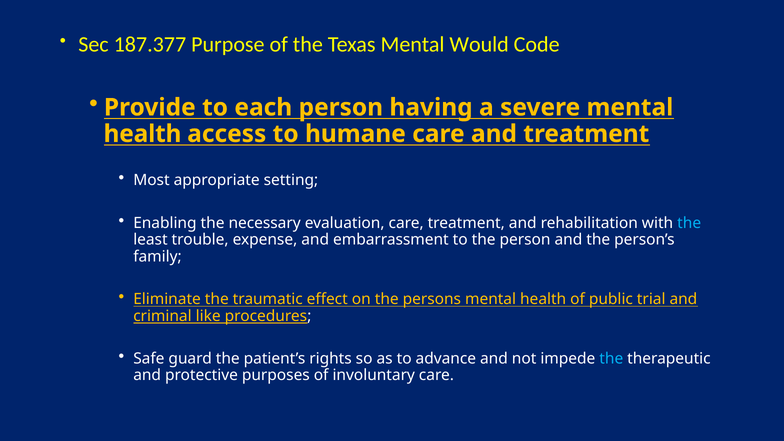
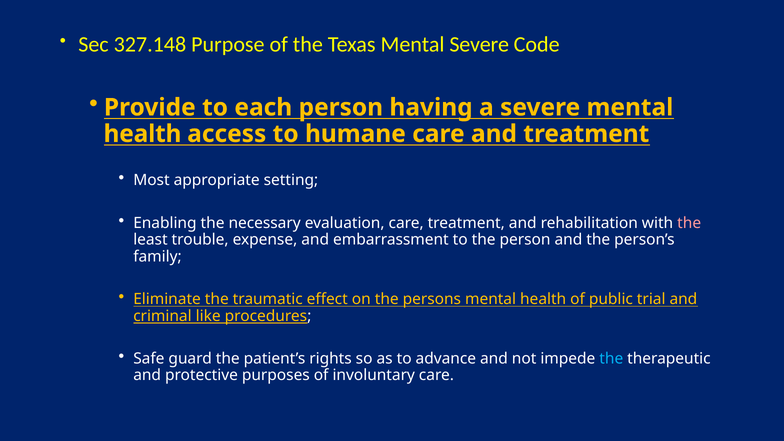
187.377: 187.377 -> 327.148 (150, 44)
Mental Would: Would -> Severe (479, 44)
the colour: light blue -> pink (689, 223)
